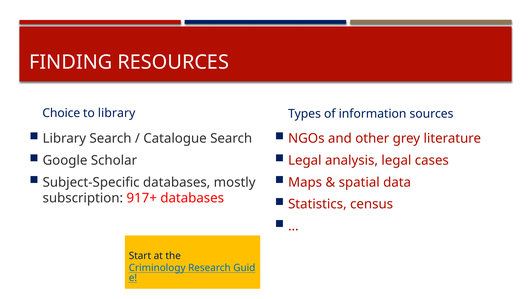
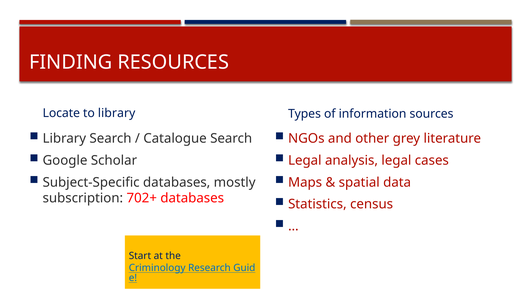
Choice: Choice -> Locate (61, 113)
917+: 917+ -> 702+ (142, 198)
